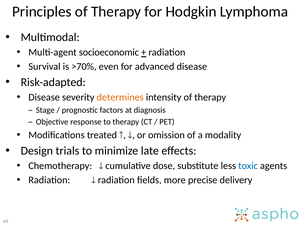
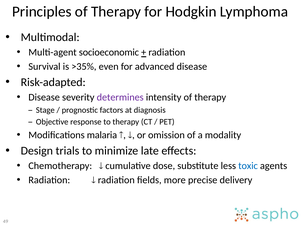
>70%: >70% -> >35% (84, 67)
determines colour: orange -> purple (120, 97)
treated: treated -> malaria (102, 135)
